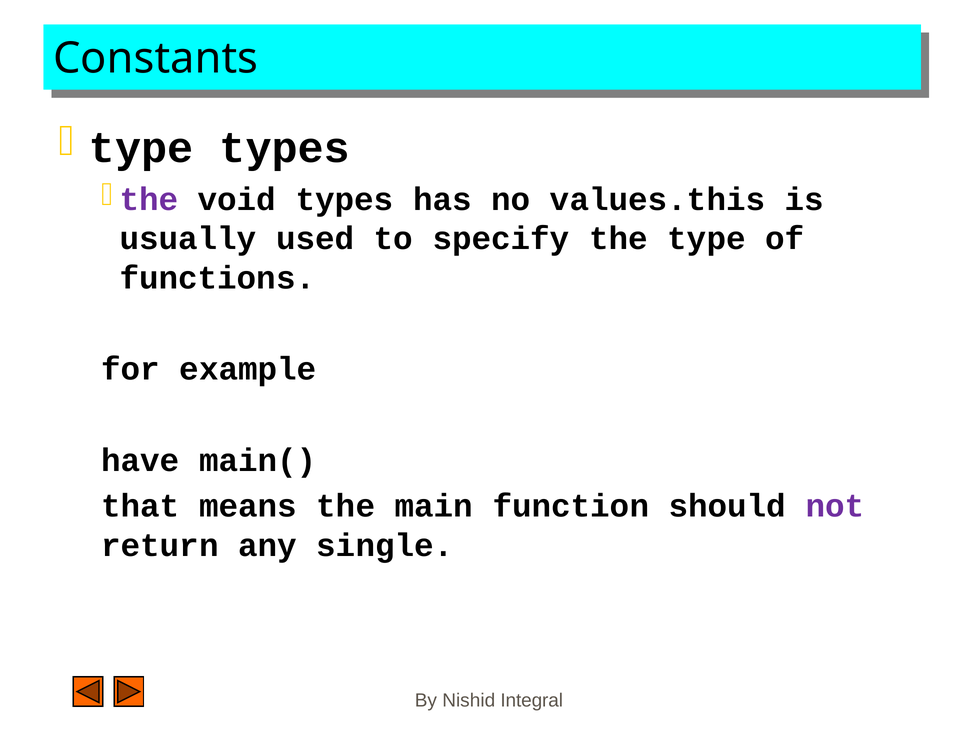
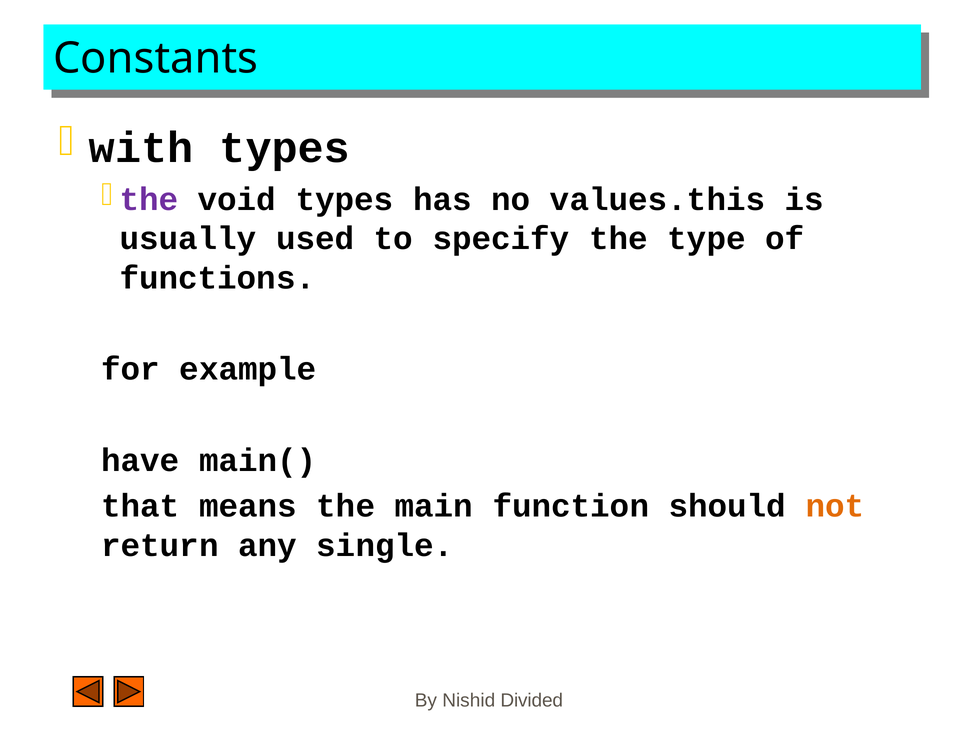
type: type -> with (141, 148)
not colour: purple -> orange (835, 506)
Integral: Integral -> Divided (532, 700)
